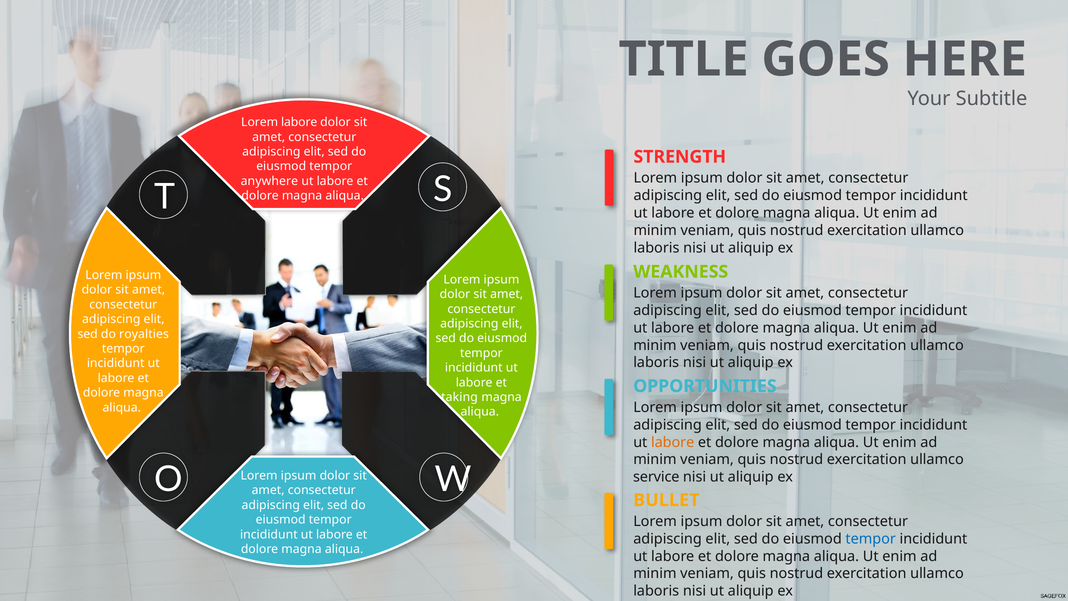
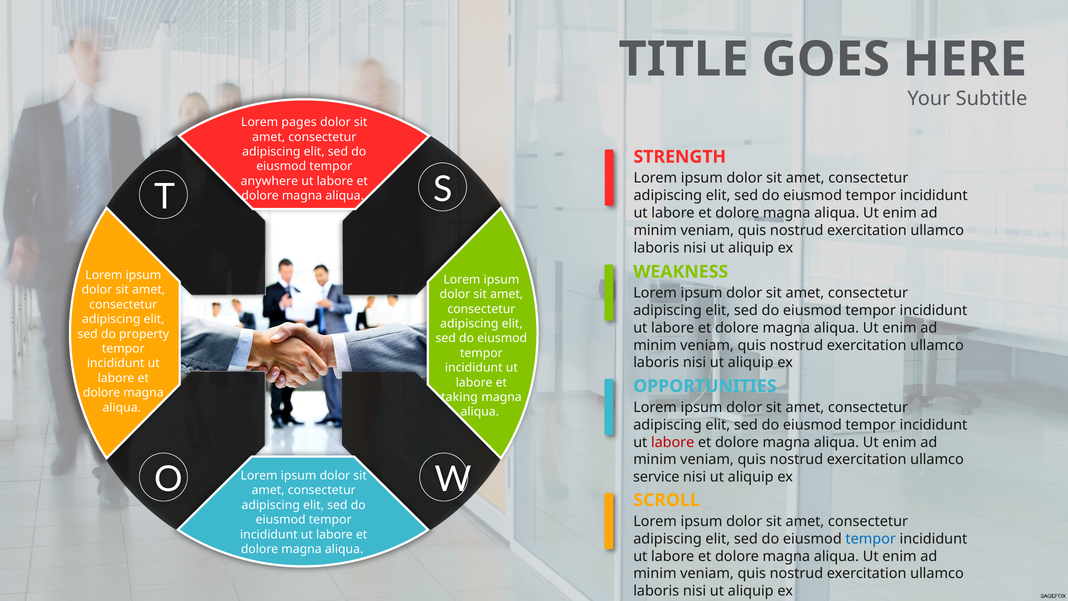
Lorem labore: labore -> pages (299, 122)
royalties: royalties -> property (144, 334)
labore colour: orange -> red (673, 442)
BULLET: BULLET -> SCROLL (667, 500)
